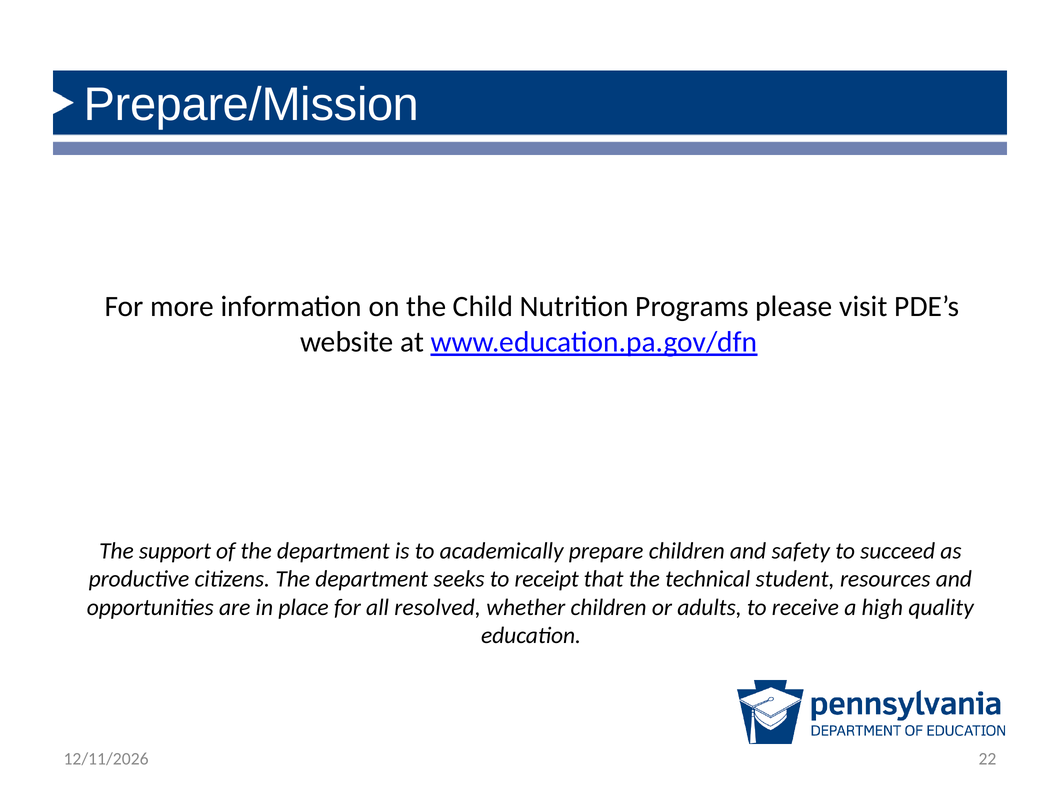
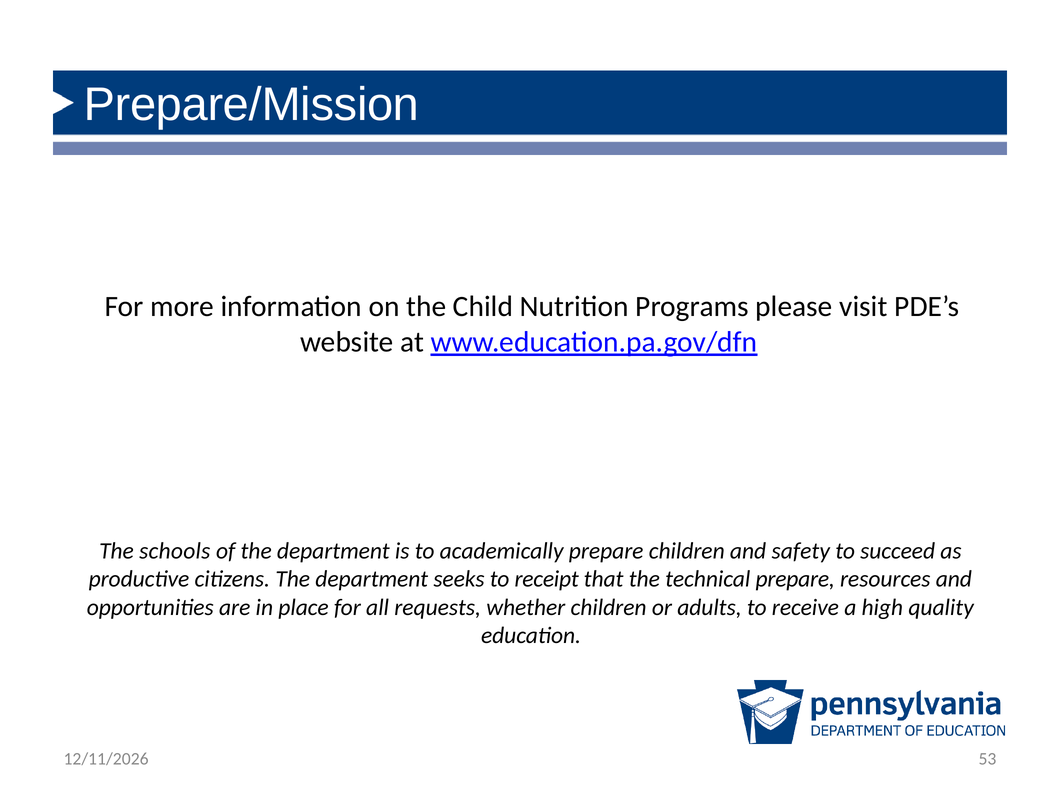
support: support -> schools (175, 551)
technical student: student -> prepare (795, 579)
resolved: resolved -> requests (438, 607)
22: 22 -> 53 (987, 759)
